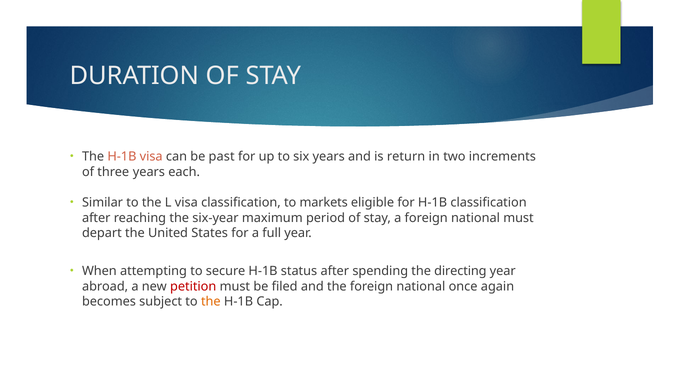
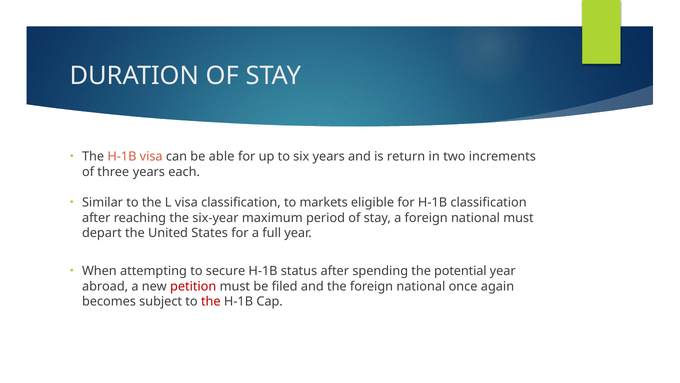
past: past -> able (222, 156)
directing: directing -> potential (460, 271)
the colour: orange -> red (211, 301)
